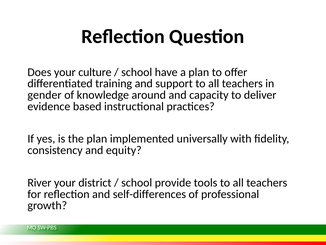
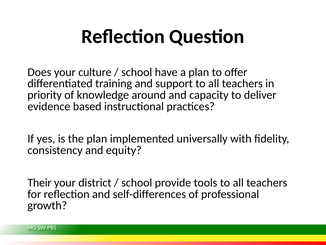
gender: gender -> priority (45, 95)
River: River -> Their (39, 182)
